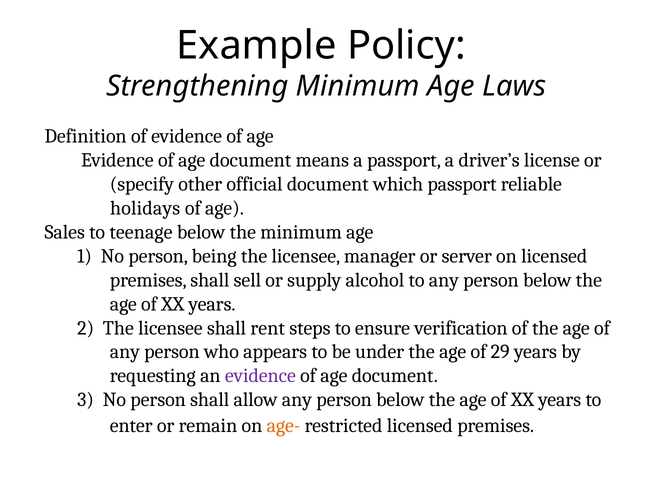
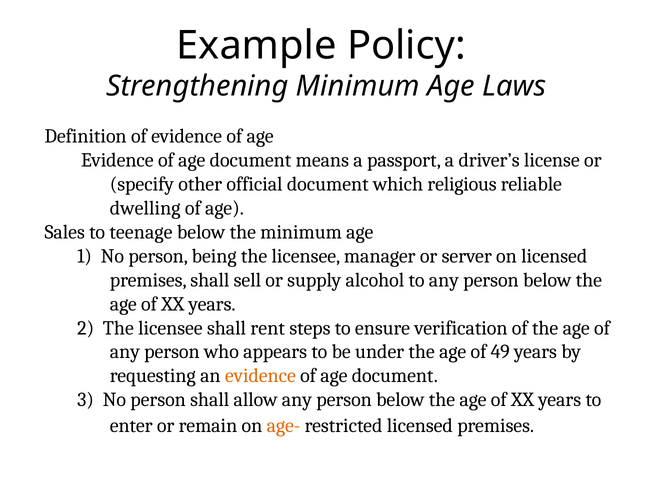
which passport: passport -> religious (462, 184)
holidays: holidays -> dwelling (145, 208)
29: 29 -> 49 (500, 352)
evidence colour: purple -> orange (260, 376)
